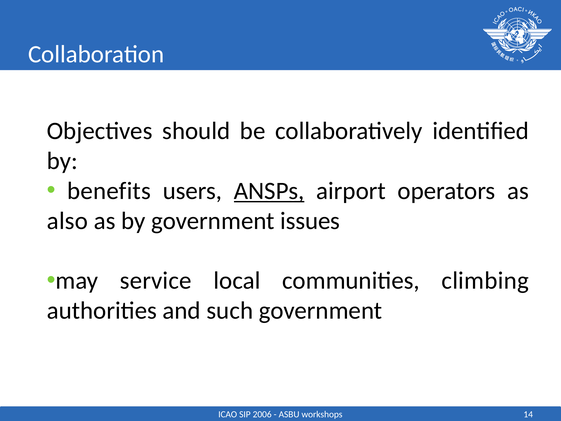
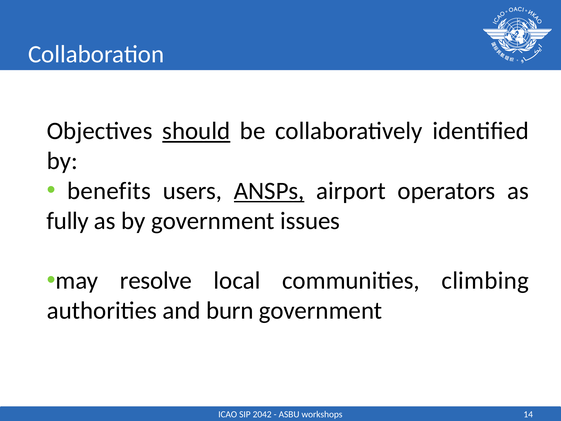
should underline: none -> present (196, 131)
also: also -> fully (68, 221)
service: service -> resolve (156, 281)
such: such -> burn (230, 311)
2006: 2006 -> 2042 (262, 414)
